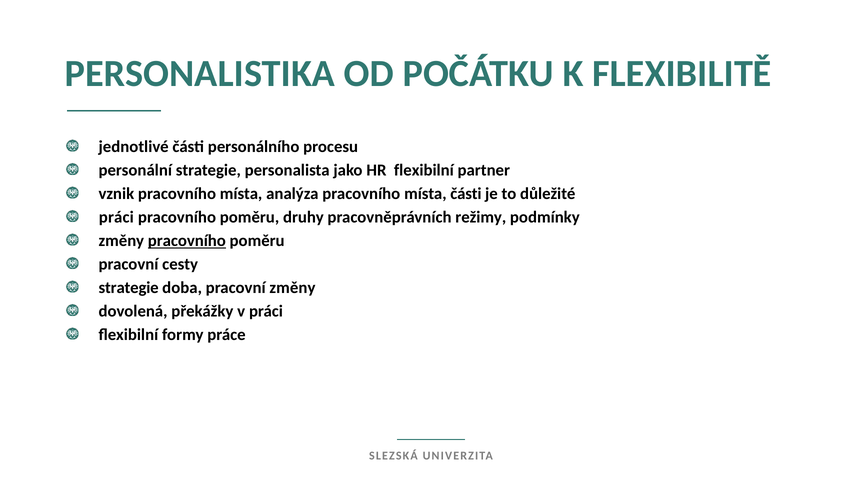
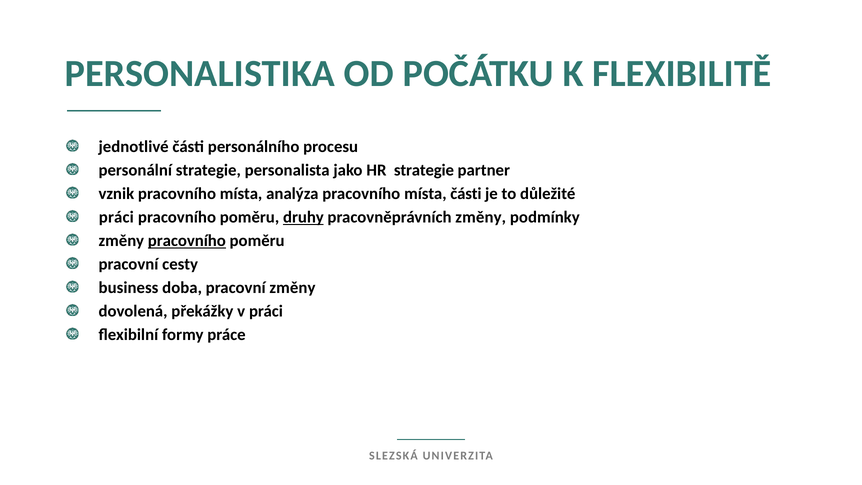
HR flexibilní: flexibilní -> strategie (424, 170)
druhy underline: none -> present (303, 217)
pracovněprávních režimy: režimy -> změny (481, 217)
strategie: strategie -> business (129, 288)
